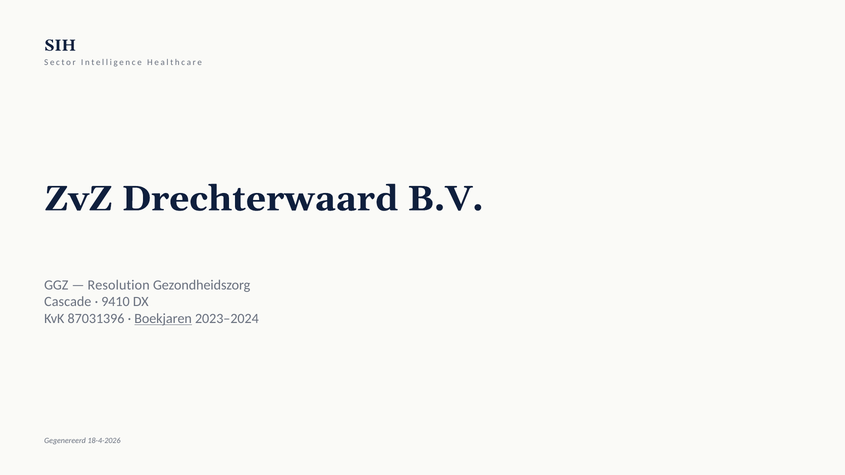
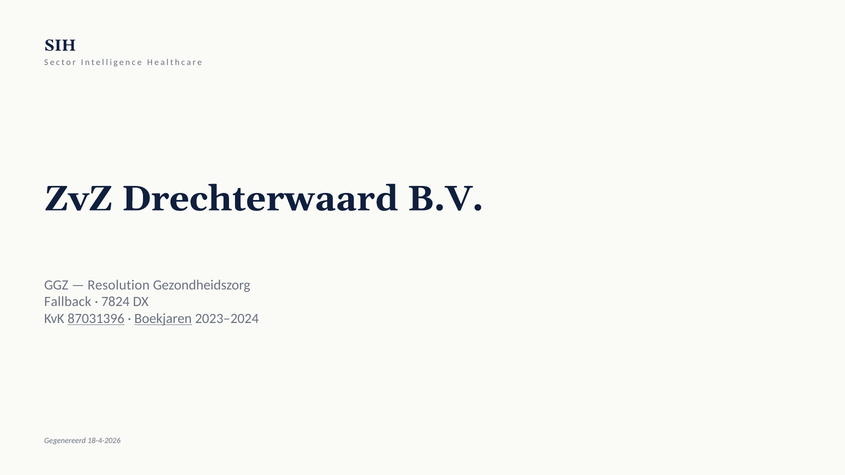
Cascade: Cascade -> Fallback (68, 302)
9410: 9410 -> 7824 (115, 302)
87031396 underline: none -> present (96, 319)
